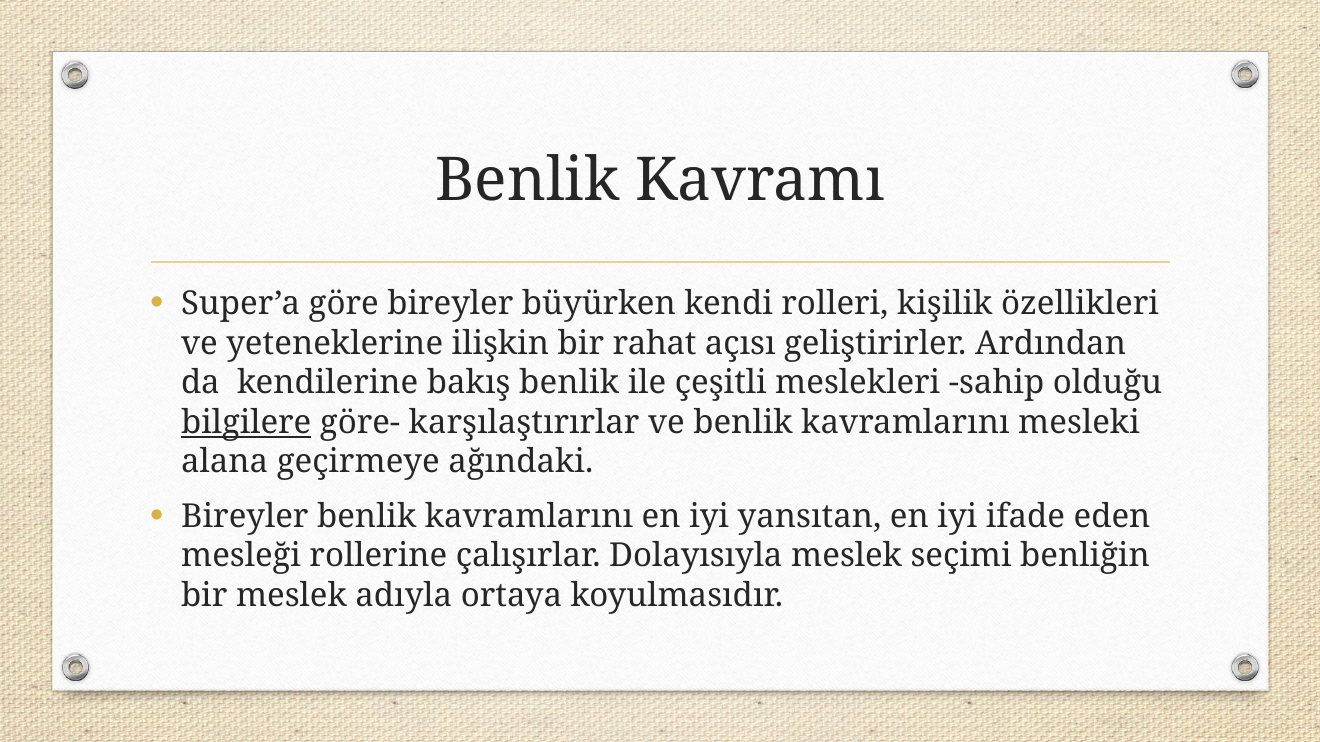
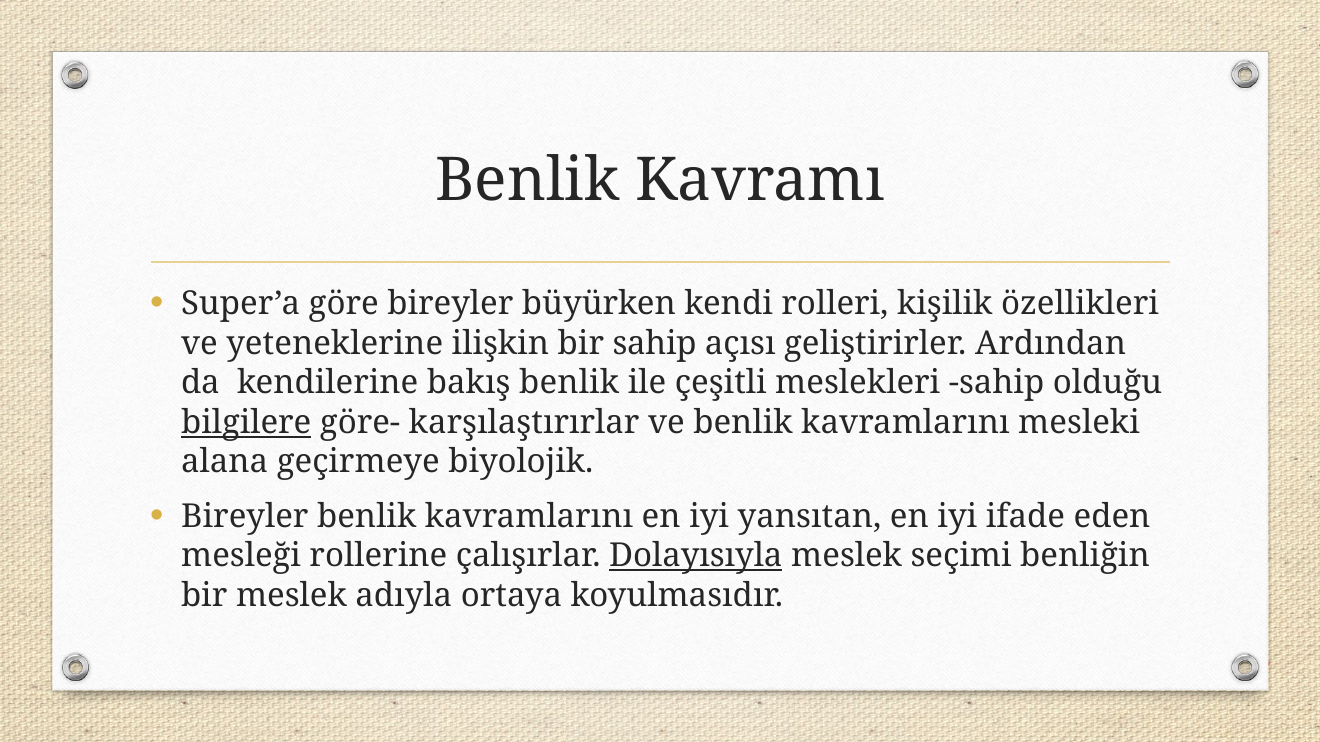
bir rahat: rahat -> sahip (655, 344)
ağındaki: ağındaki -> biyolojik (521, 462)
Dolayısıyla underline: none -> present (696, 556)
